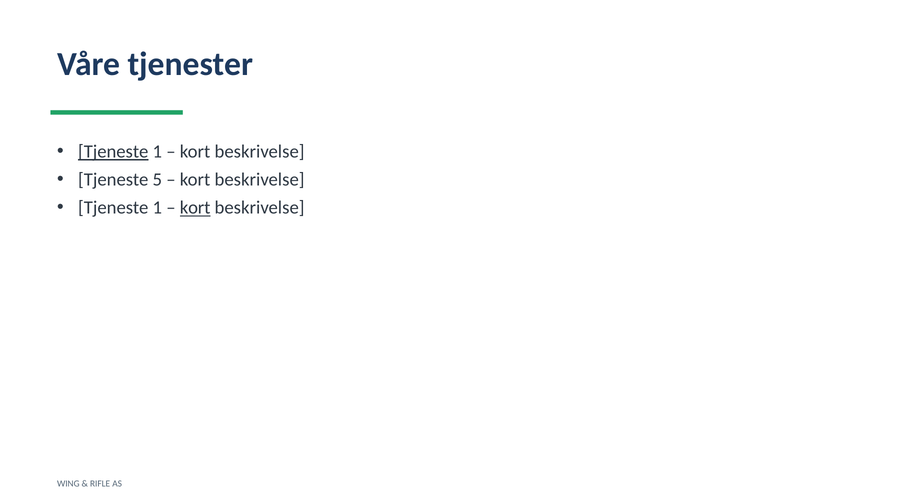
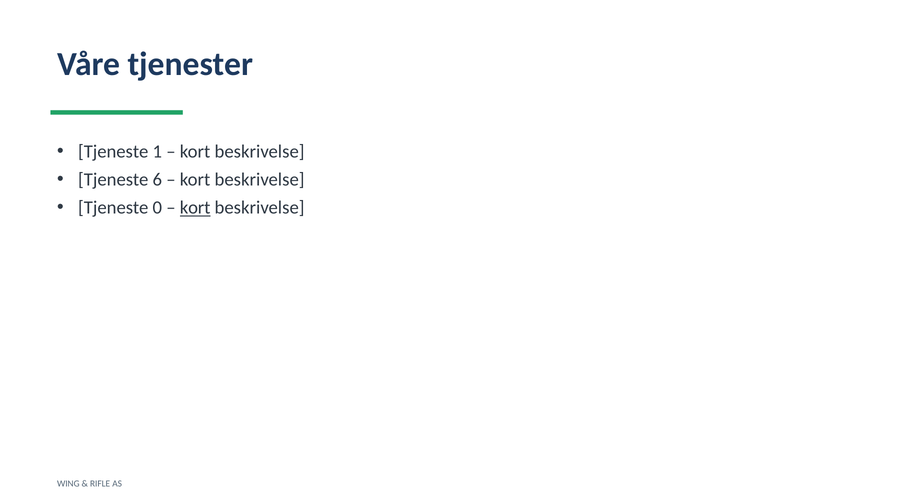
Tjeneste underline: present -> none (113, 152)
5: 5 -> 6 (157, 180)
1: 1 -> 0 (157, 208)
